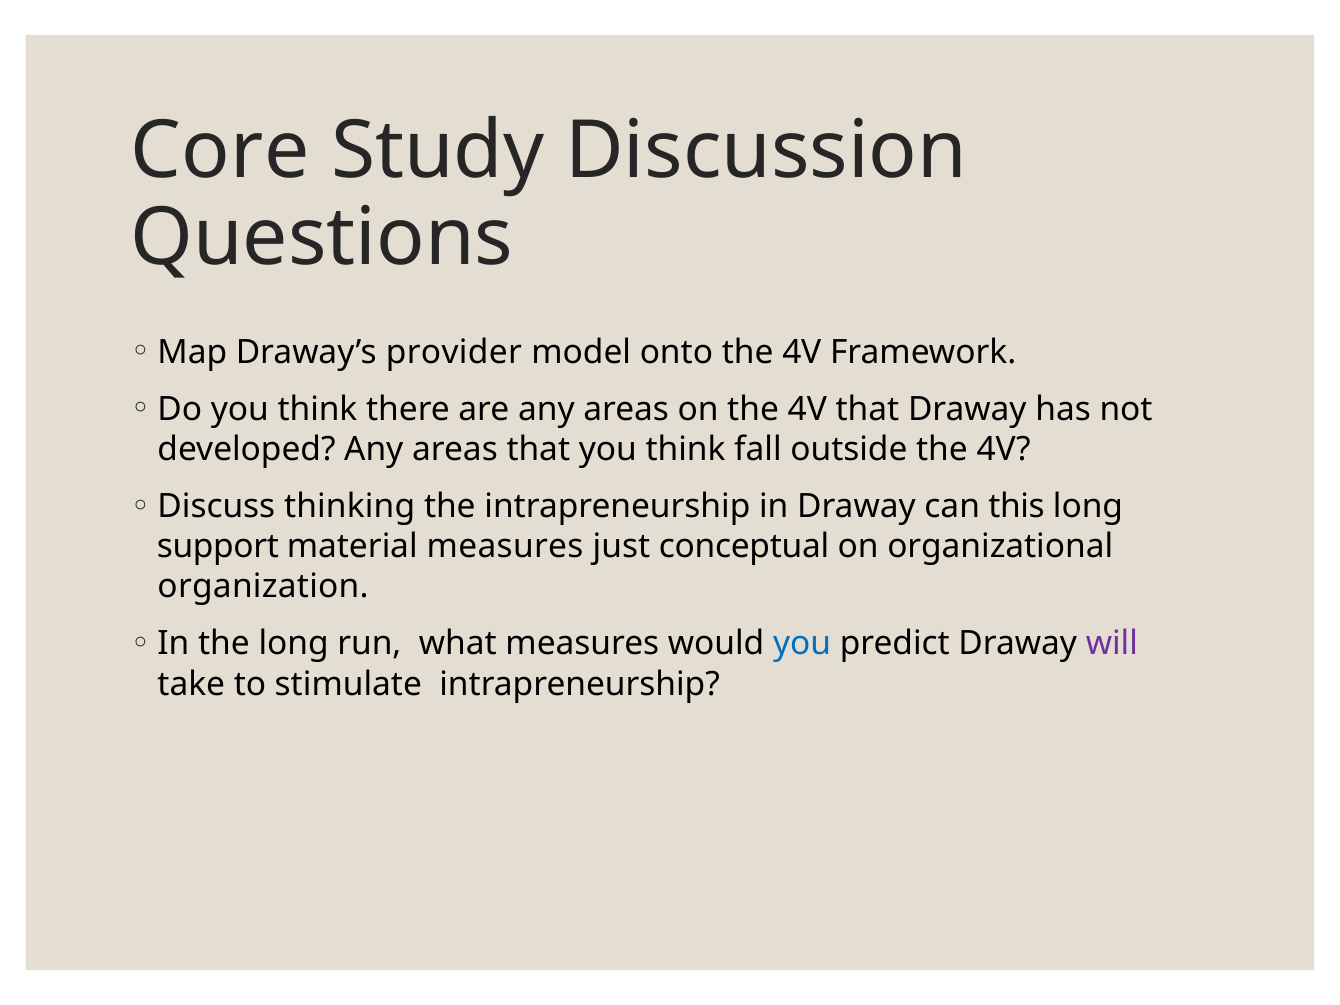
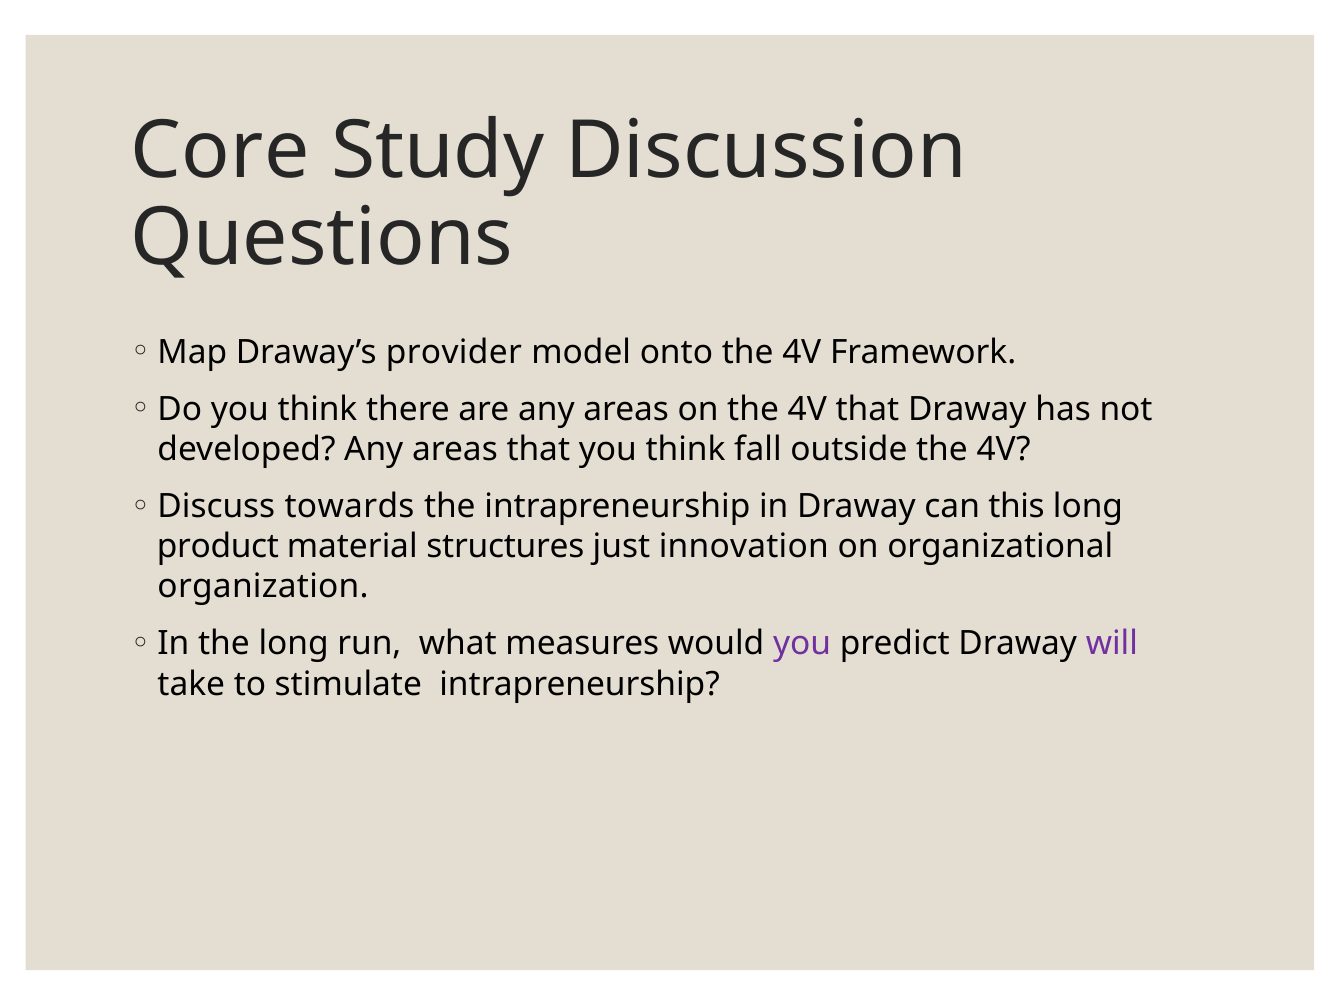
thinking: thinking -> towards (350, 506)
support: support -> product (218, 547)
material measures: measures -> structures (505, 547)
conceptual: conceptual -> innovation (744, 547)
you colour: blue -> purple (802, 644)
